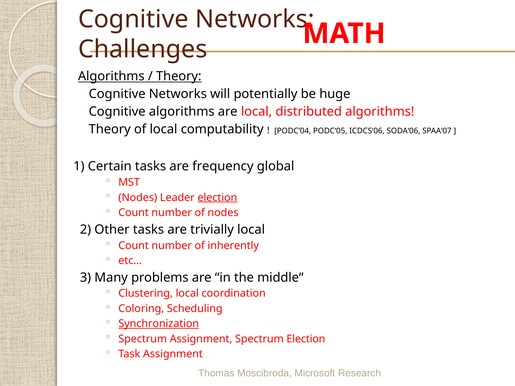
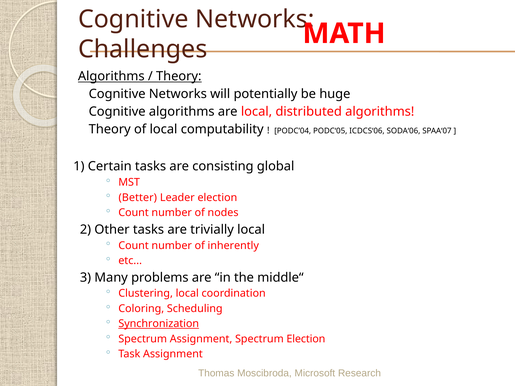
frequency: frequency -> consisting (223, 166)
Nodes: Nodes -> Better (138, 198)
election underline: present -> none (217, 198)
